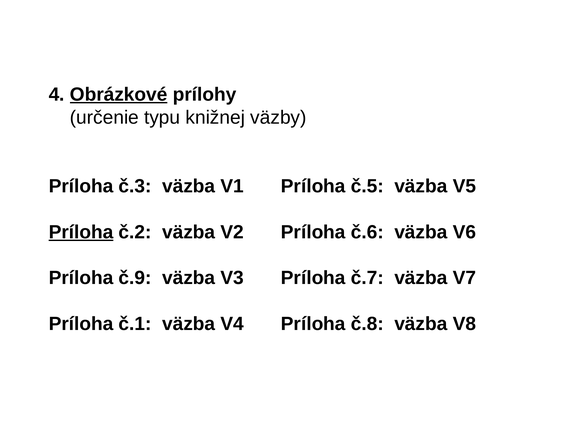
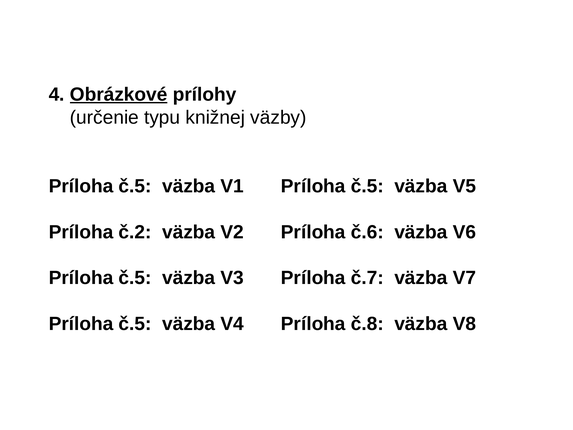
č.3: č.3 -> č.5 (135, 186)
Príloha underline: present -> none (81, 232)
č.9: č.9 -> č.5 (135, 278)
č.1: č.1 -> č.5 (135, 324)
